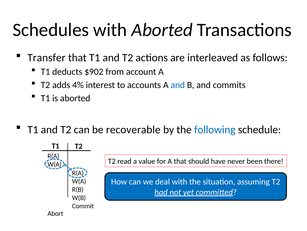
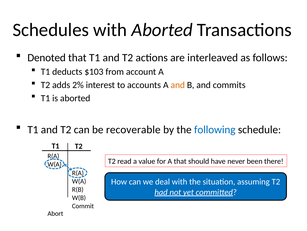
Transfer: Transfer -> Denoted (47, 58)
$902: $902 -> $103 (94, 72)
4%: 4% -> 2% (78, 85)
and colour: blue -> orange (178, 85)
